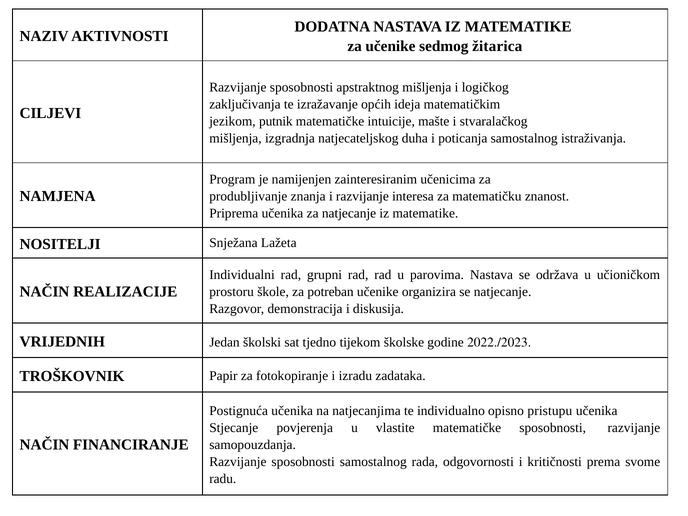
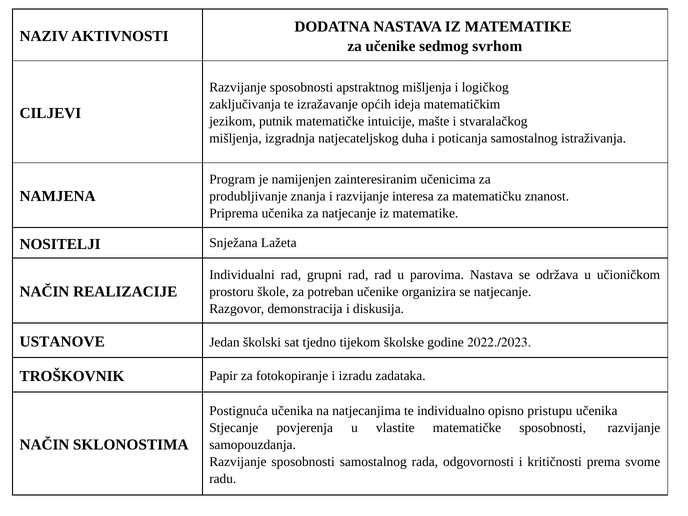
žitarica: žitarica -> svrhom (497, 46)
VRIJEDNIH: VRIJEDNIH -> USTANOVE (62, 342)
FINANCIRANJE: FINANCIRANJE -> SKLONOSTIMA (131, 445)
